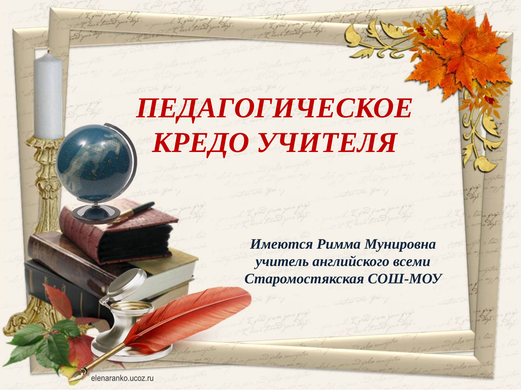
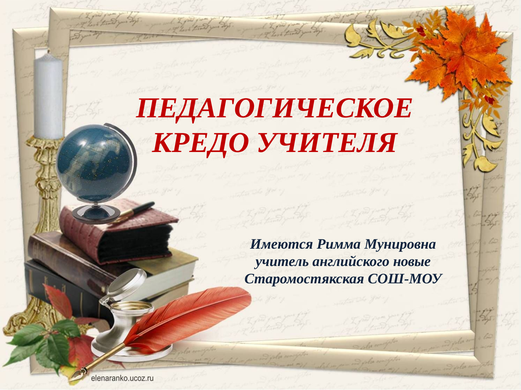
всеми: всеми -> новые (412, 262)
